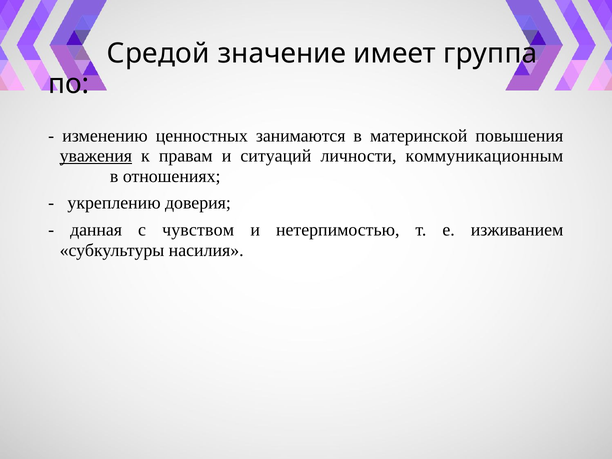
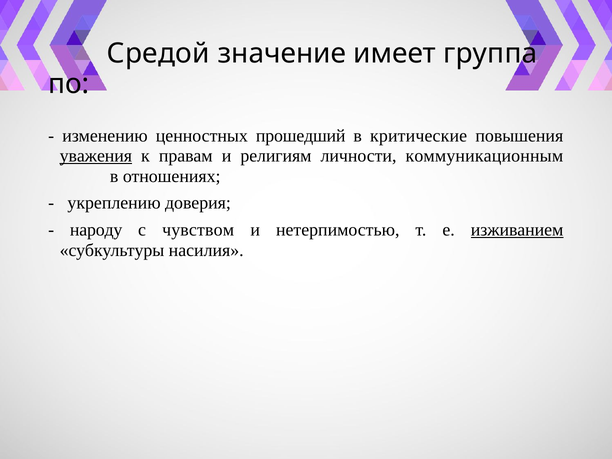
занимаются: занимаются -> прошедший (301, 136)
материнской: материнской -> критические (419, 136)
ситуаций: ситуаций -> религиям (276, 156)
данная: данная -> народу (96, 230)
изживанием underline: none -> present (517, 230)
